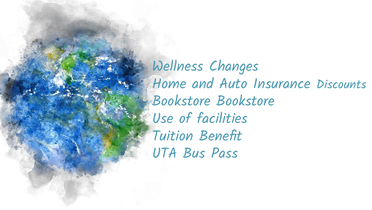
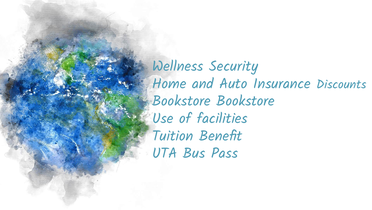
Changes: Changes -> Security (234, 66)
